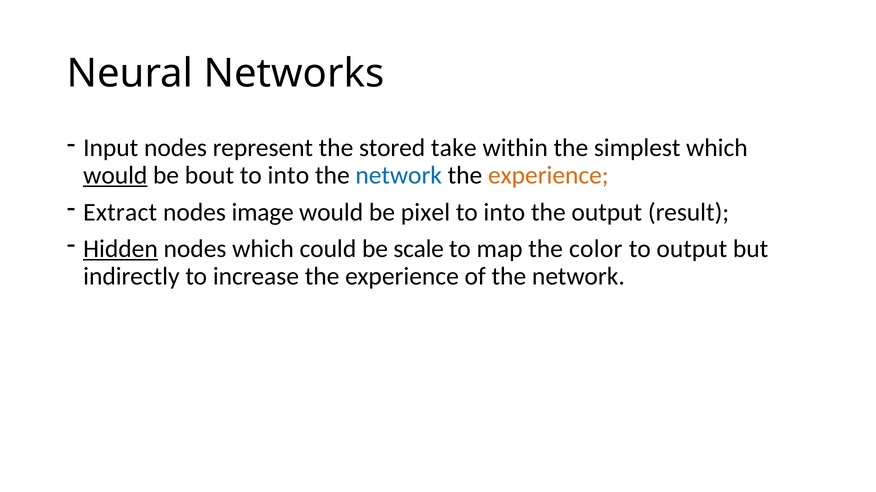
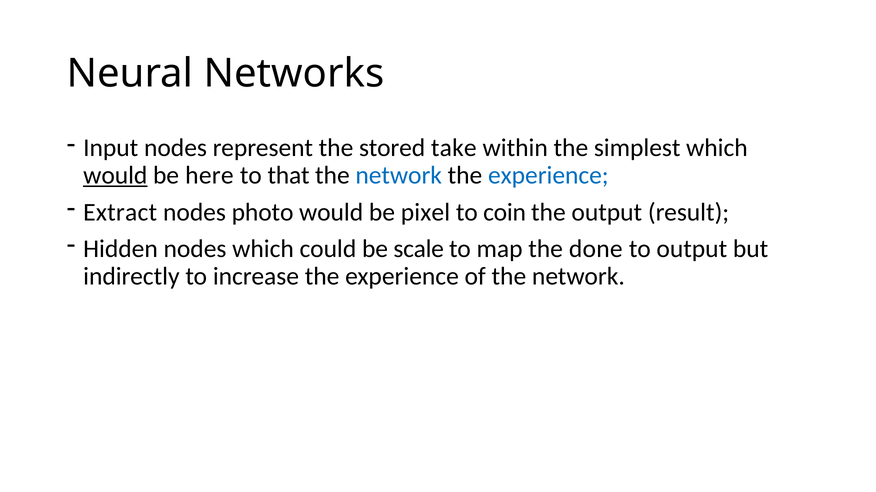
bout: bout -> here (209, 176)
into: into -> that (289, 176)
experience colour: orange -> blue (548, 176)
image: image -> photo (263, 212)
into: into -> coin (505, 212)
Hidden underline: present -> none (121, 249)
color: color -> done (596, 249)
